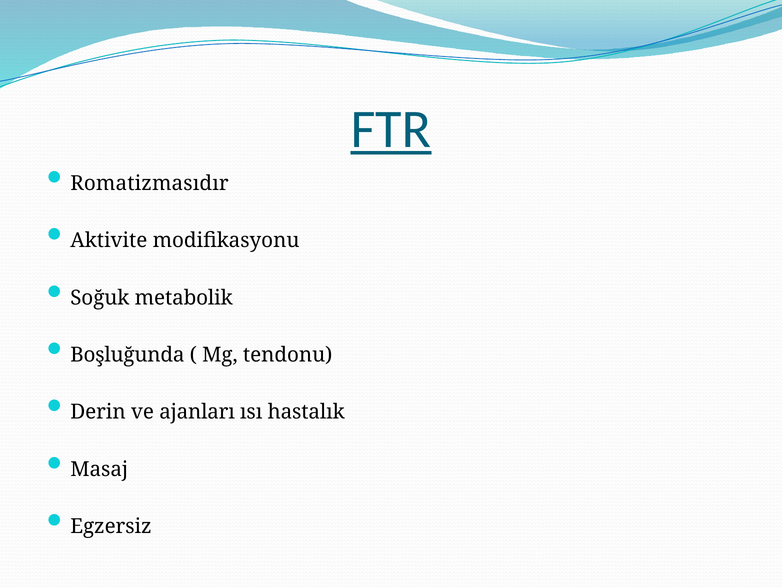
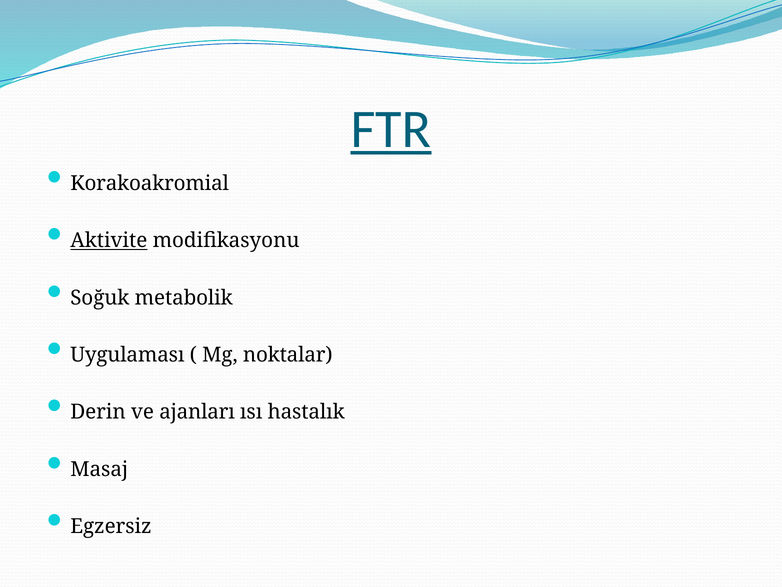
Romatizmasıdır: Romatizmasıdır -> Korakoakromial (150, 183)
Aktivite underline: none -> present (109, 240)
Boşluğunda: Boşluğunda -> Uygulaması (127, 355)
tendonu: tendonu -> noktalar (288, 355)
